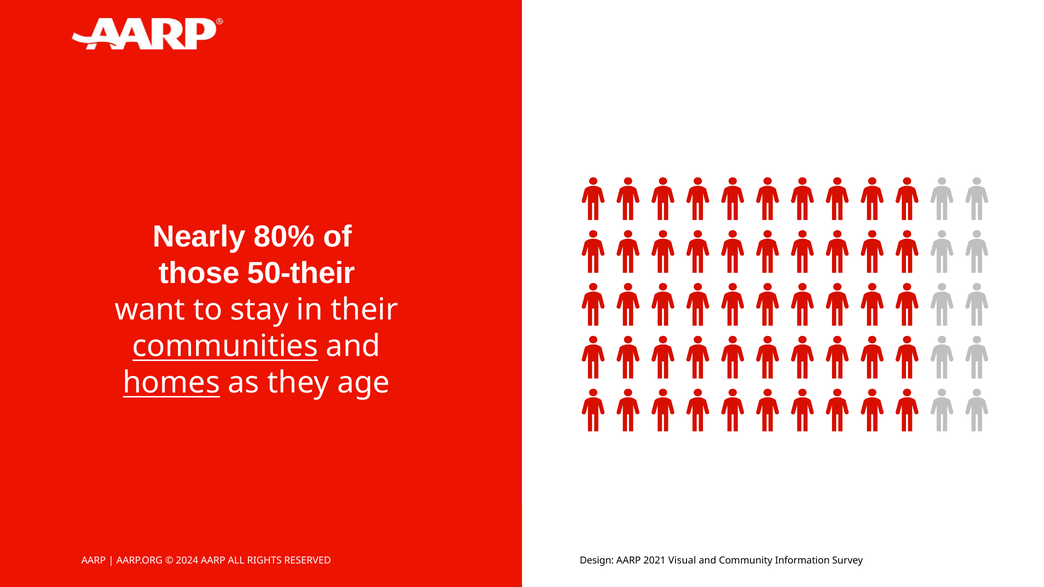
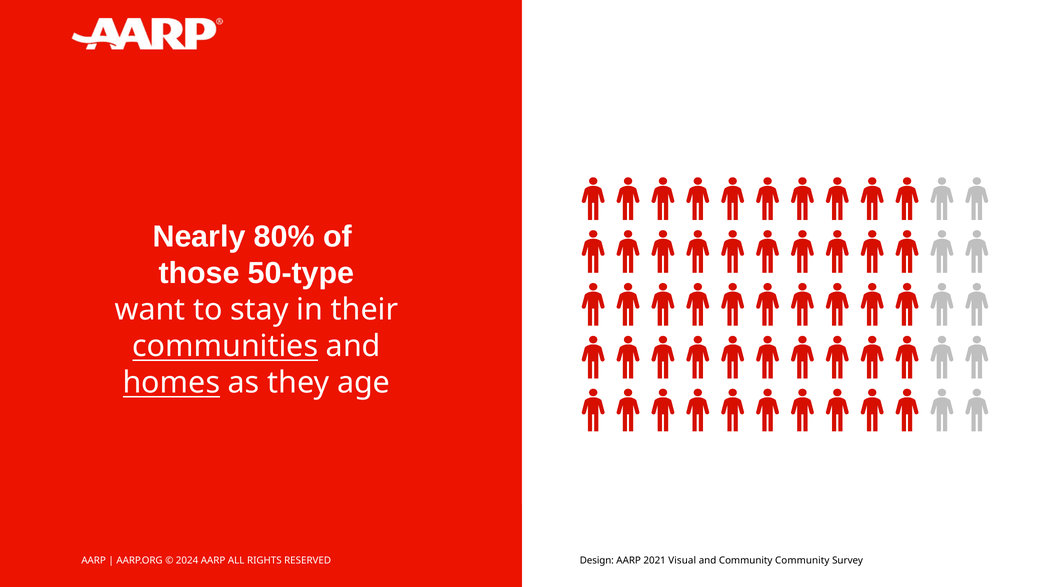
50-their: 50-their -> 50-type (301, 273)
Community Information: Information -> Community (802, 561)
